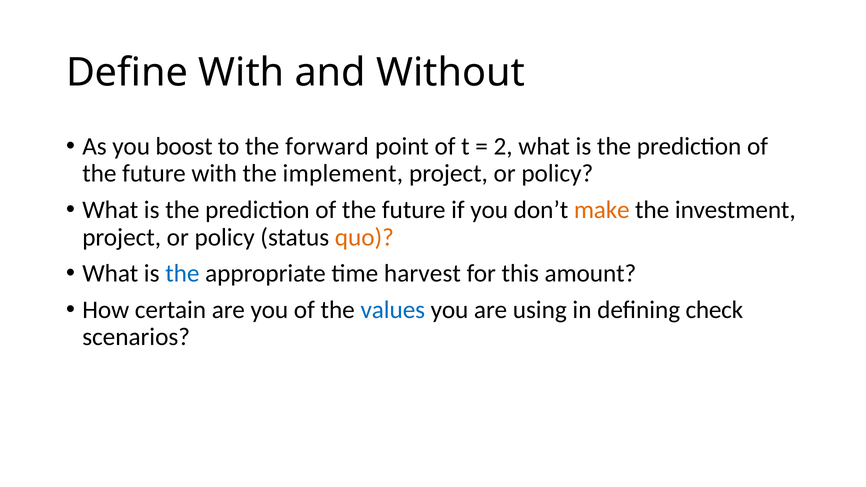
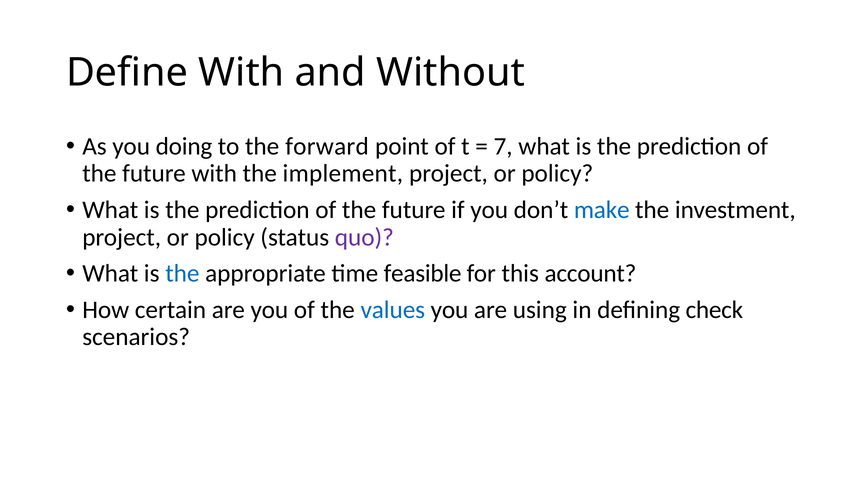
boost: boost -> doing (184, 146)
2: 2 -> 7 (503, 146)
make colour: orange -> blue (602, 210)
quo colour: orange -> purple (364, 237)
harvest: harvest -> feasible (423, 274)
amount: amount -> account (590, 274)
